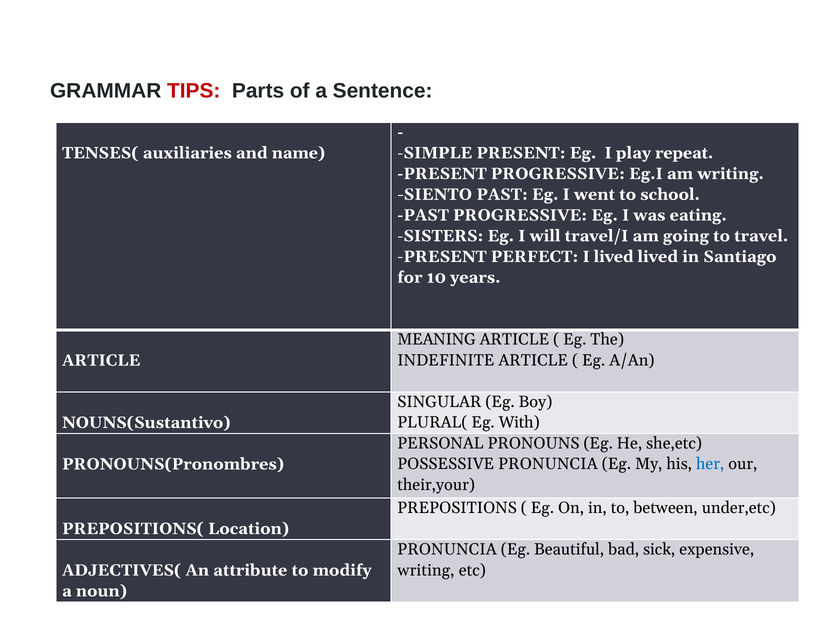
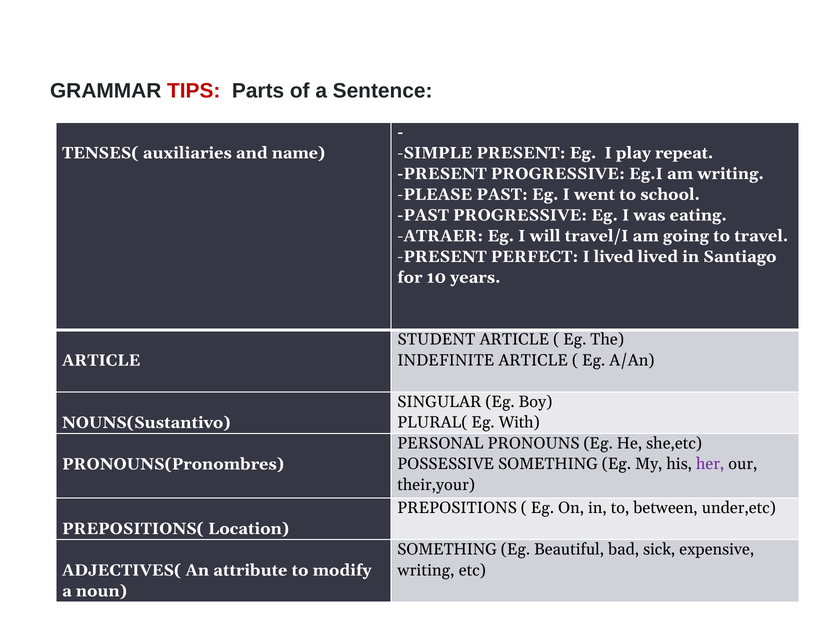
SIENTO: SIENTO -> PLEASE (435, 195)
SISTERS: SISTERS -> ATRAER (440, 236)
MEANING: MEANING -> STUDENT (436, 340)
POSSESSIVE PRONUNCIA: PRONUNCIA -> SOMETHING (548, 464)
her colour: blue -> purple (710, 464)
PRONUNCIA: PRONUNCIA -> SOMETHING (447, 550)
